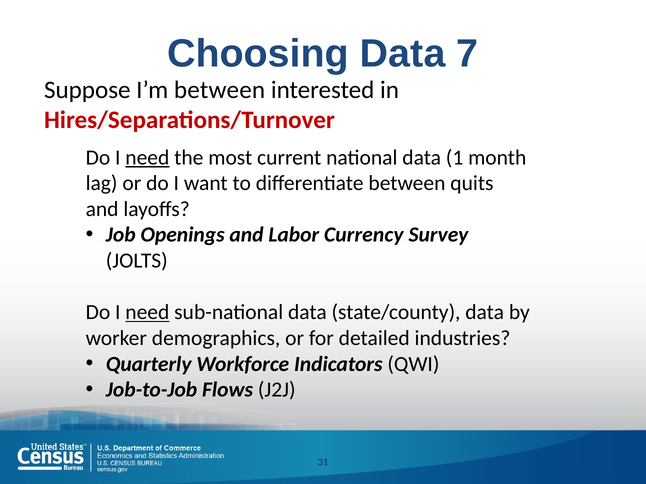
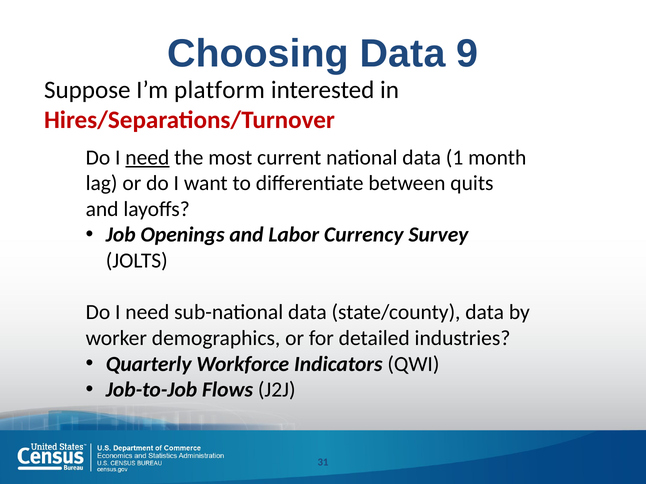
7: 7 -> 9 (467, 54)
I’m between: between -> platform (219, 90)
need underline: present -> none (147, 313)
